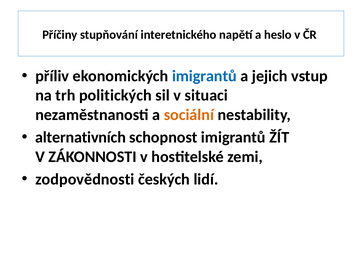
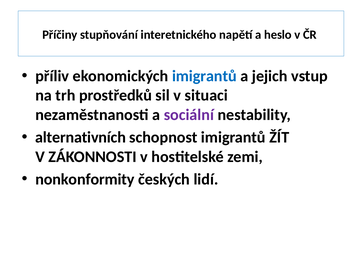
politických: politických -> prostředků (115, 95)
sociální colour: orange -> purple (189, 115)
zodpovědnosti: zodpovědnosti -> nonkonformity (85, 179)
